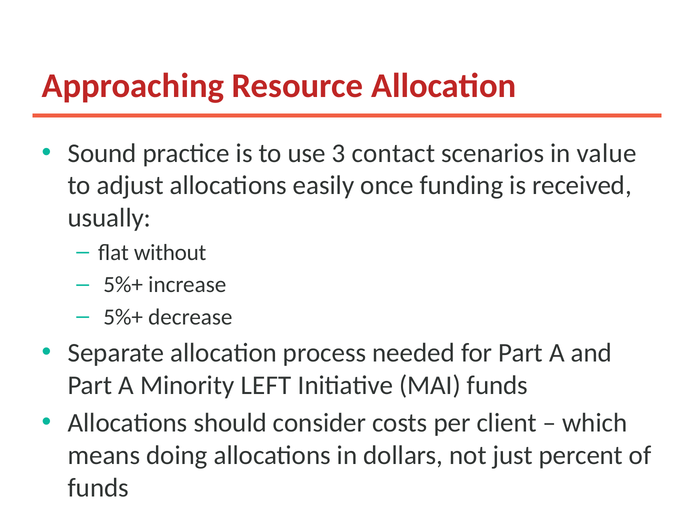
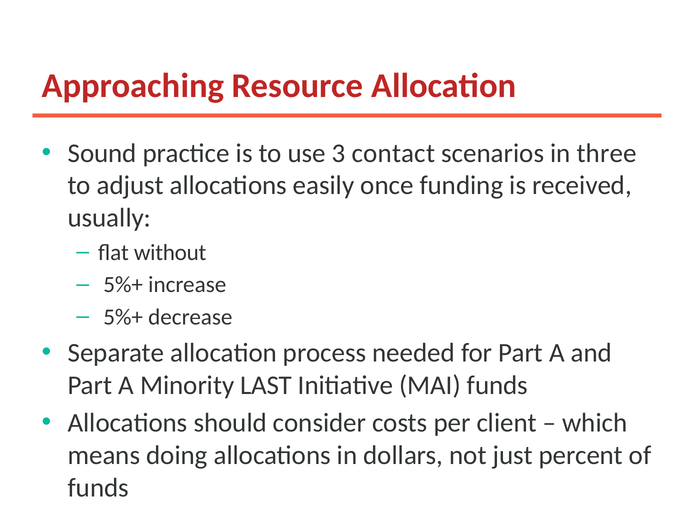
value: value -> three (607, 153)
LEFT: LEFT -> LAST (266, 386)
